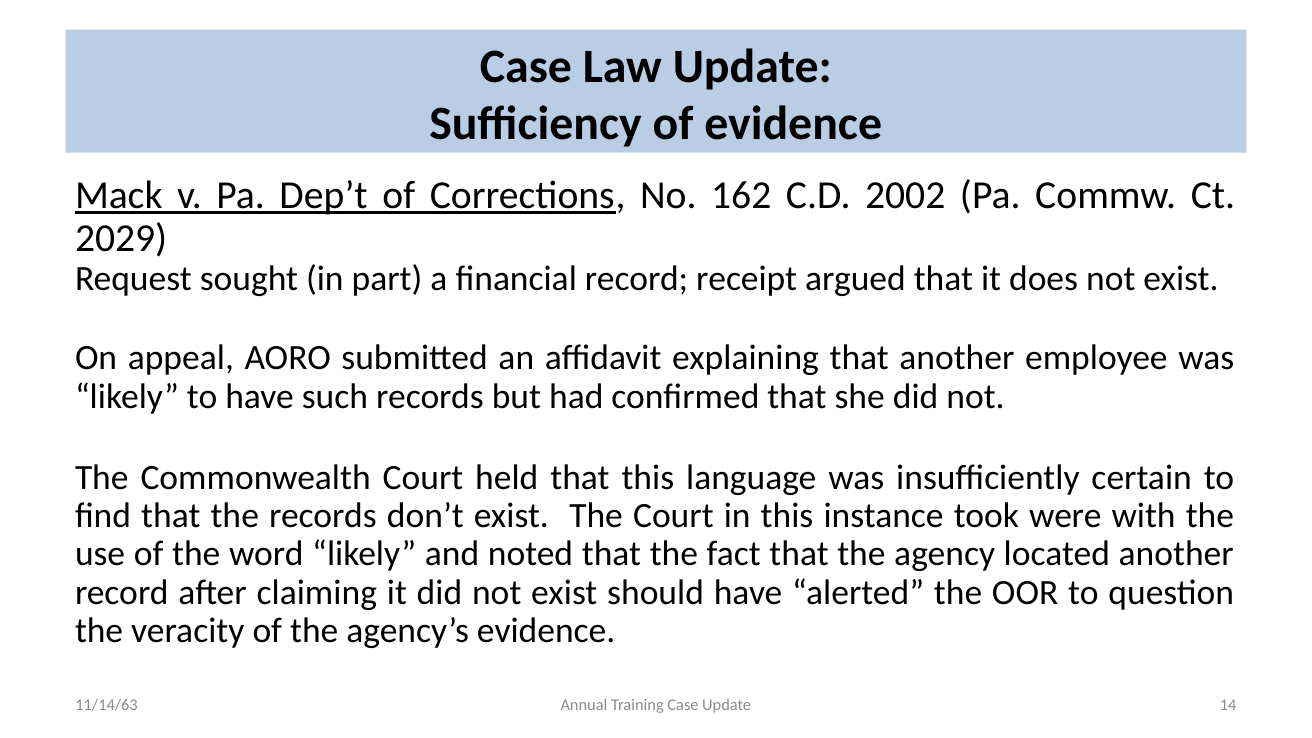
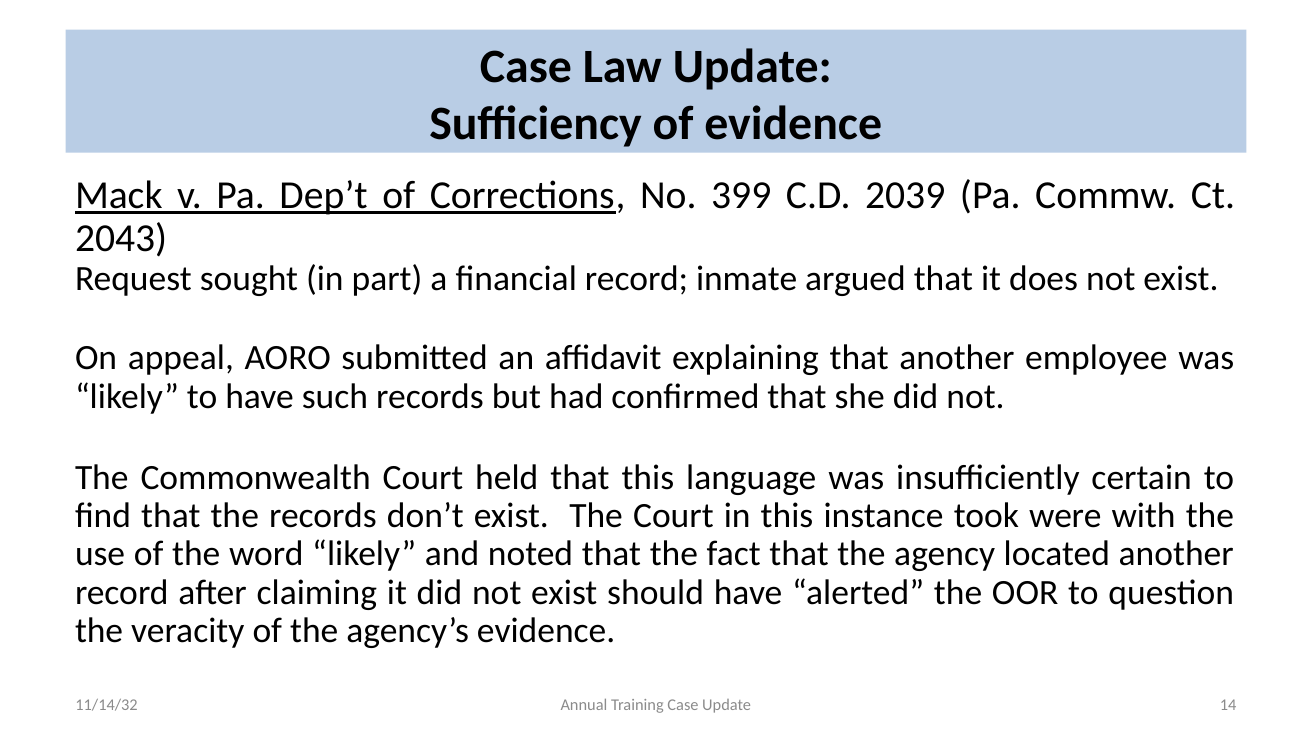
162: 162 -> 399 (741, 195)
2002: 2002 -> 2039 (905, 195)
2029: 2029 -> 2043 (121, 238)
receipt: receipt -> inmate (747, 278)
11/14/63: 11/14/63 -> 11/14/32 (107, 705)
